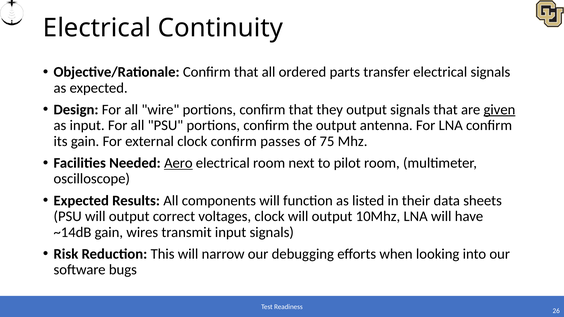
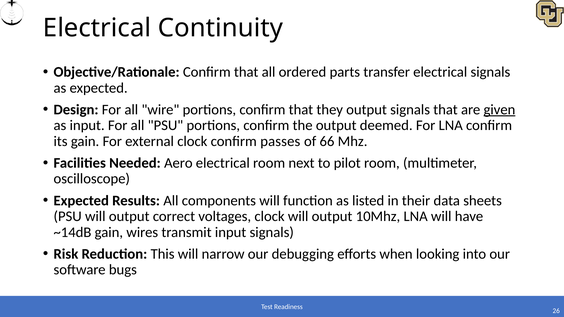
antenna: antenna -> deemed (386, 126)
75: 75 -> 66 (327, 141)
Aero underline: present -> none (178, 163)
